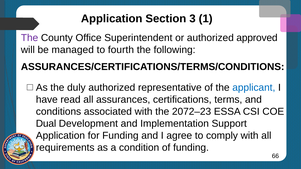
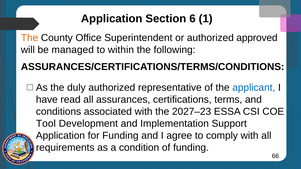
3: 3 -> 6 (192, 19)
The colour: purple -> orange (30, 38)
fourth: fourth -> within (121, 50)
2072–23: 2072–23 -> 2027–23 (192, 112)
Dual: Dual -> Tool (46, 124)
